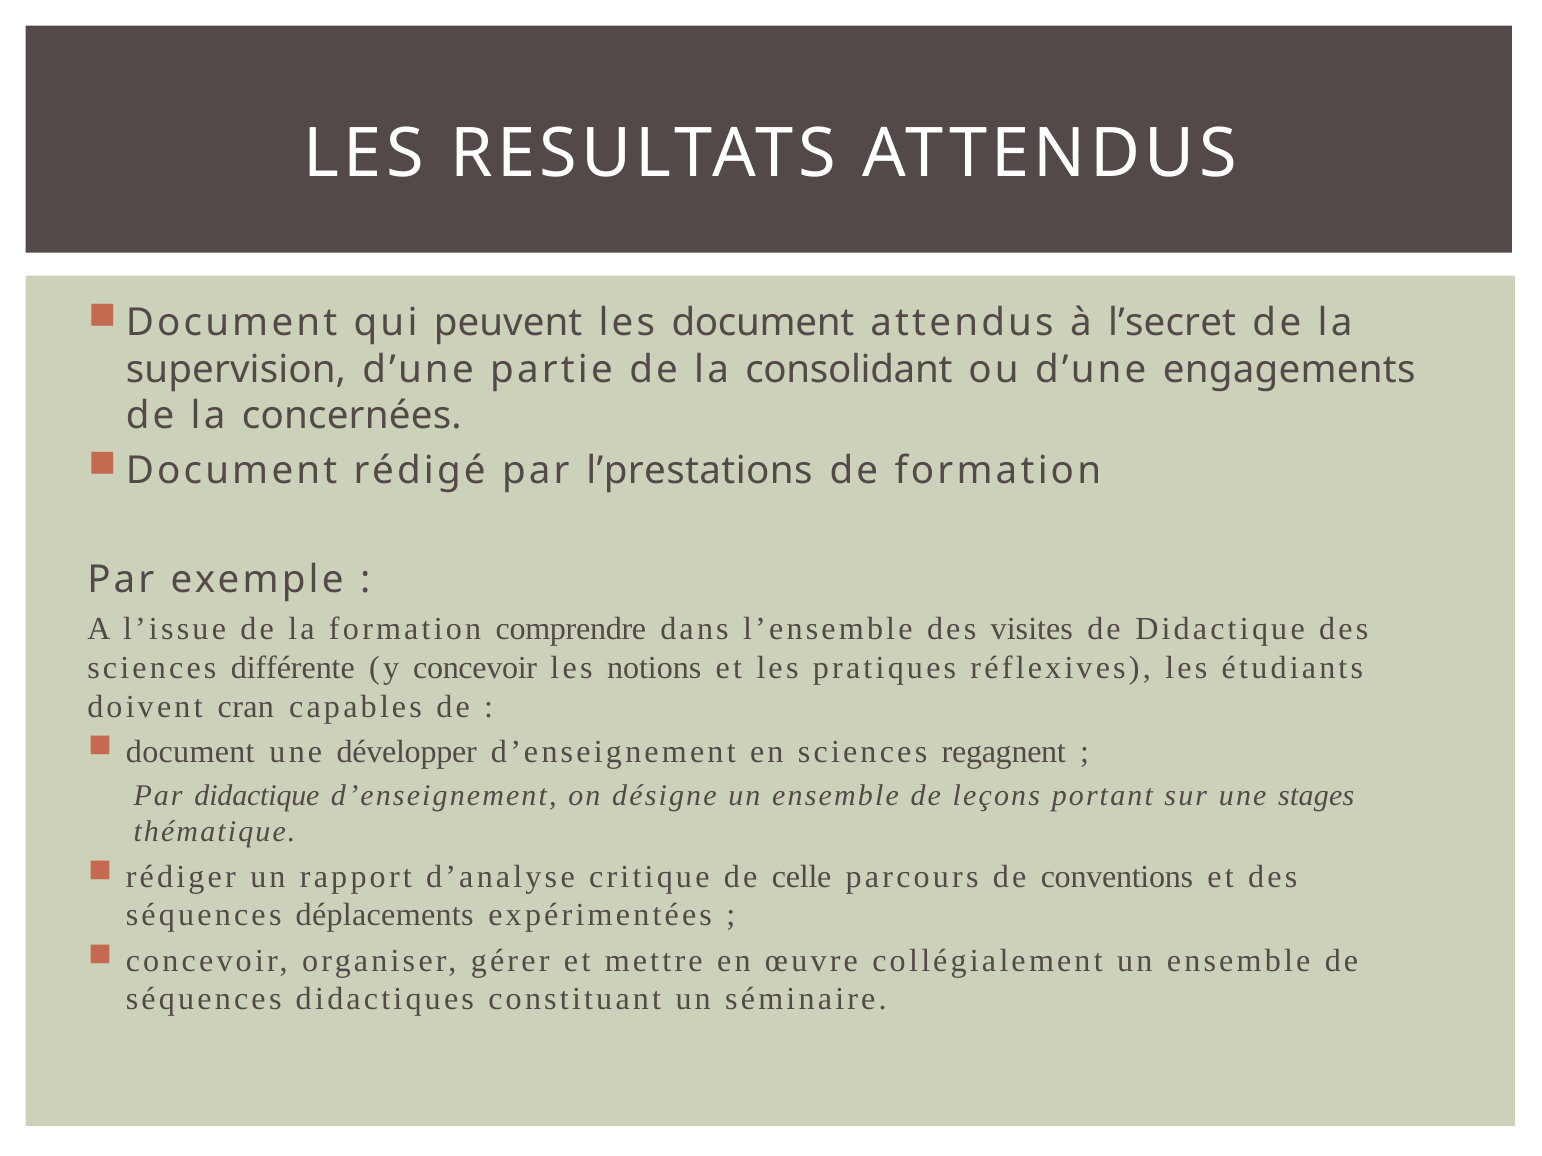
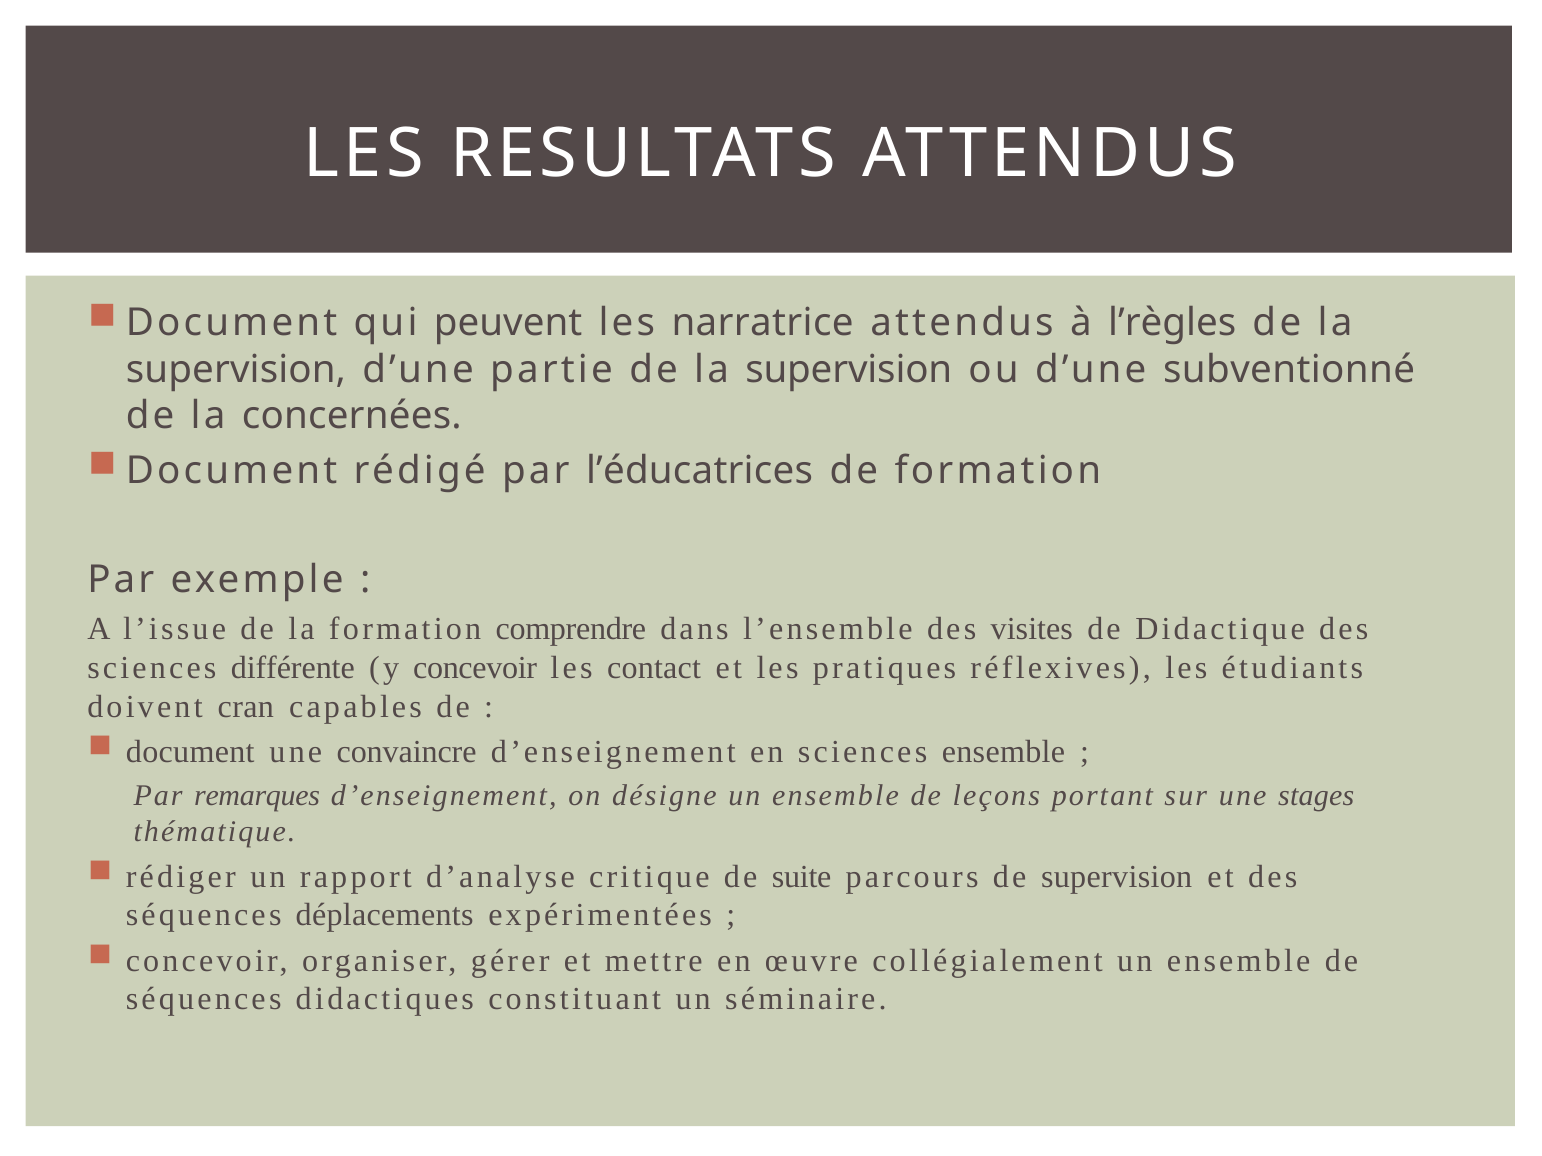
les document: document -> narratrice (763, 323)
l’secret: l’secret -> l’règles (1172, 323)
partie de la consolidant: consolidant -> supervision (849, 370)
engagements: engagements -> subventionné (1289, 370)
l’prestations: l’prestations -> l’éducatrices (700, 471)
notions: notions -> contact (654, 668)
développer: développer -> convaincre (407, 753)
sciences regagnent: regagnent -> ensemble (1003, 753)
Par didactique: didactique -> remarques (257, 796)
celle: celle -> suite (802, 877)
de conventions: conventions -> supervision (1117, 877)
